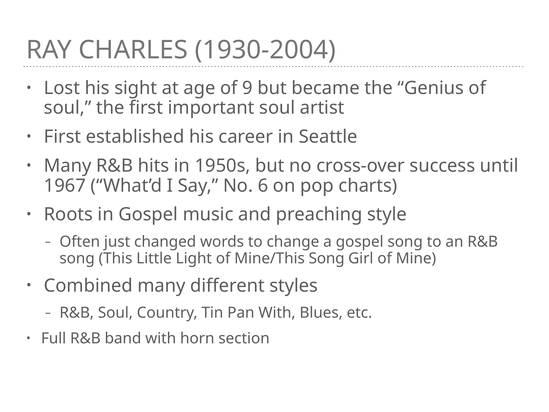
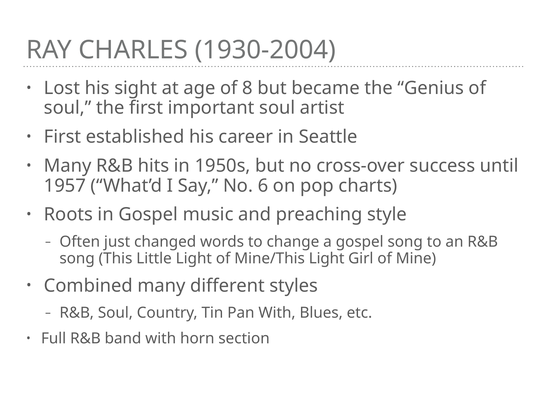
9: 9 -> 8 (248, 88)
1967: 1967 -> 1957 (65, 186)
Mine/This Song: Song -> Light (327, 258)
